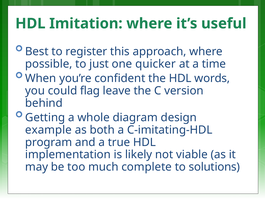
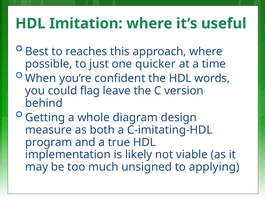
register: register -> reaches (86, 51)
example: example -> measure (49, 130)
complete: complete -> unsigned (147, 167)
solutions: solutions -> applying (214, 167)
